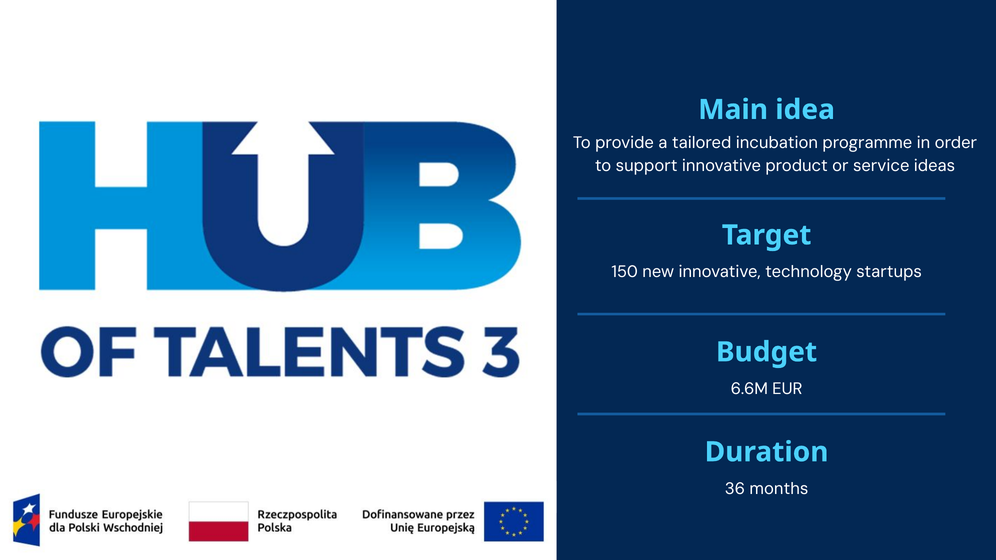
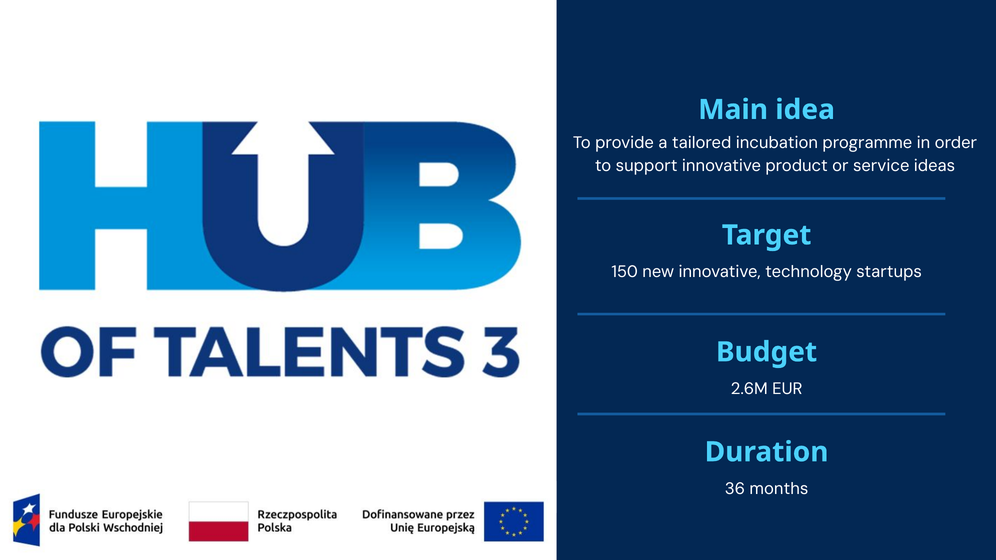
6.6M: 6.6M -> 2.6M (749, 389)
